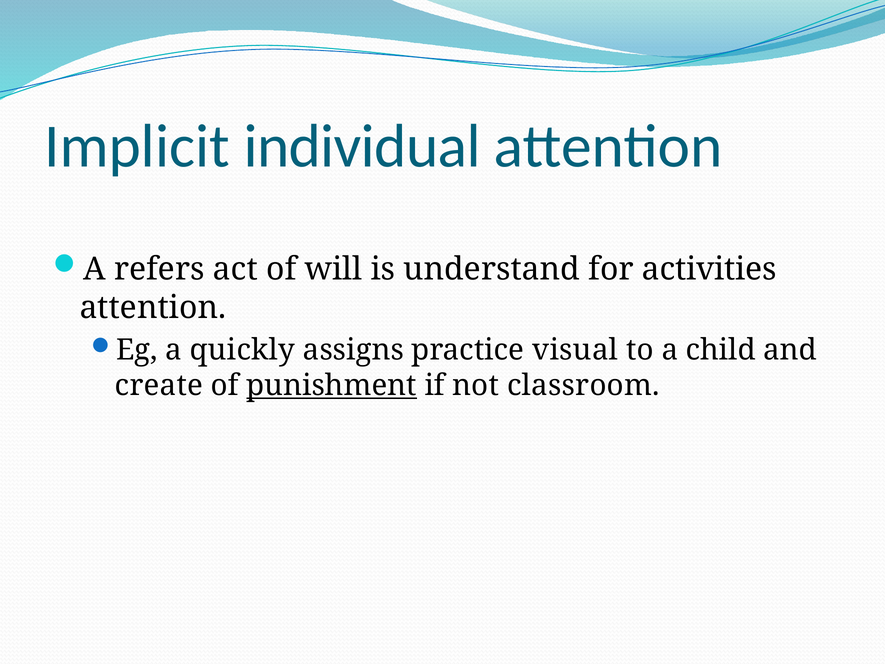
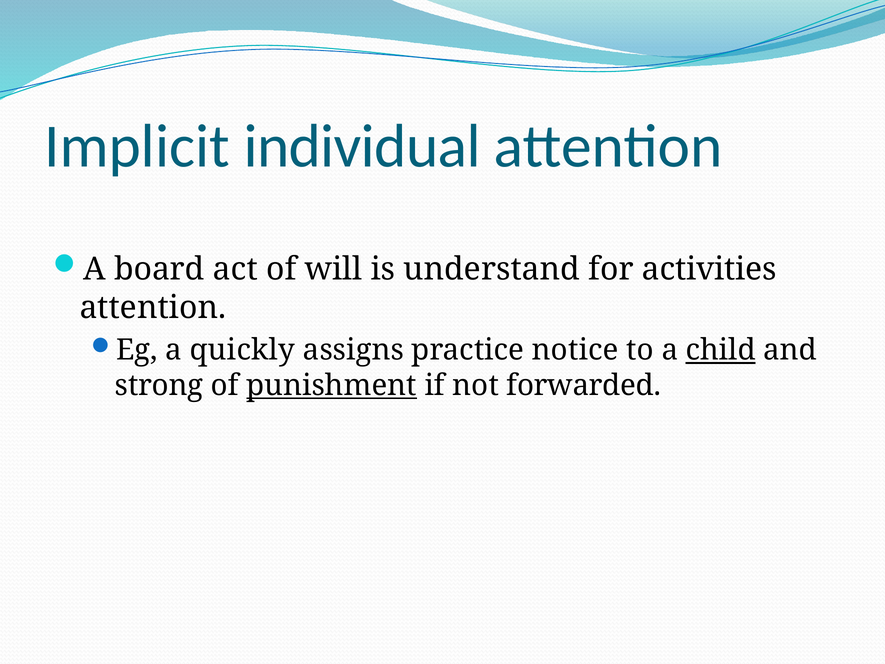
refers: refers -> board (159, 269)
visual: visual -> notice (575, 350)
child underline: none -> present (721, 350)
create: create -> strong (159, 385)
classroom: classroom -> forwarded (584, 385)
